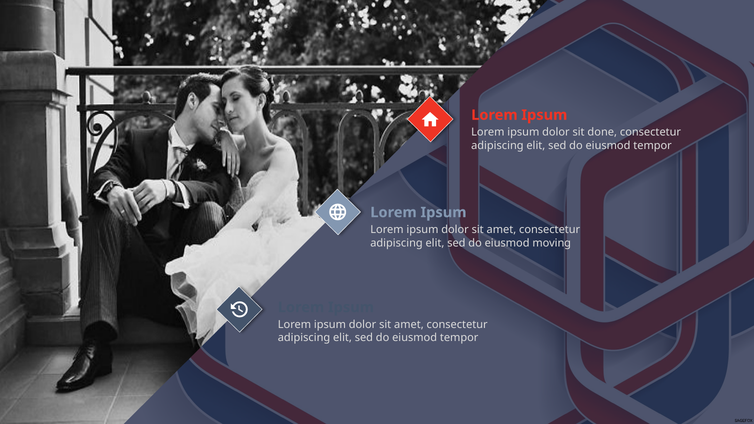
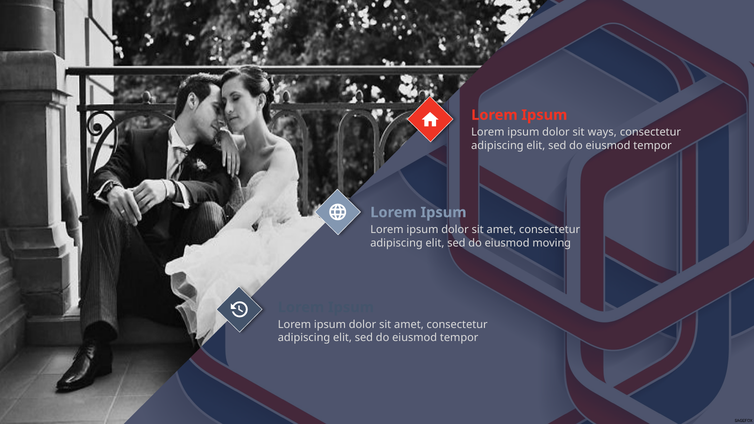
done: done -> ways (602, 132)
